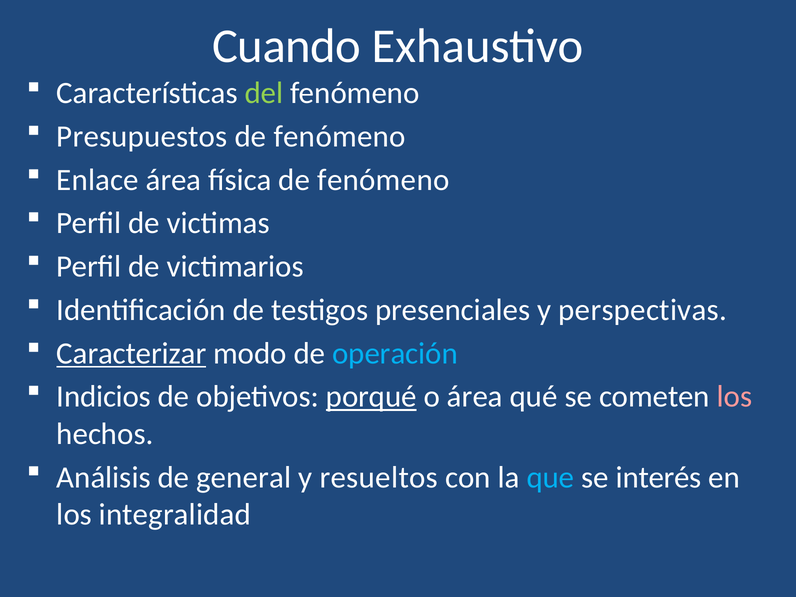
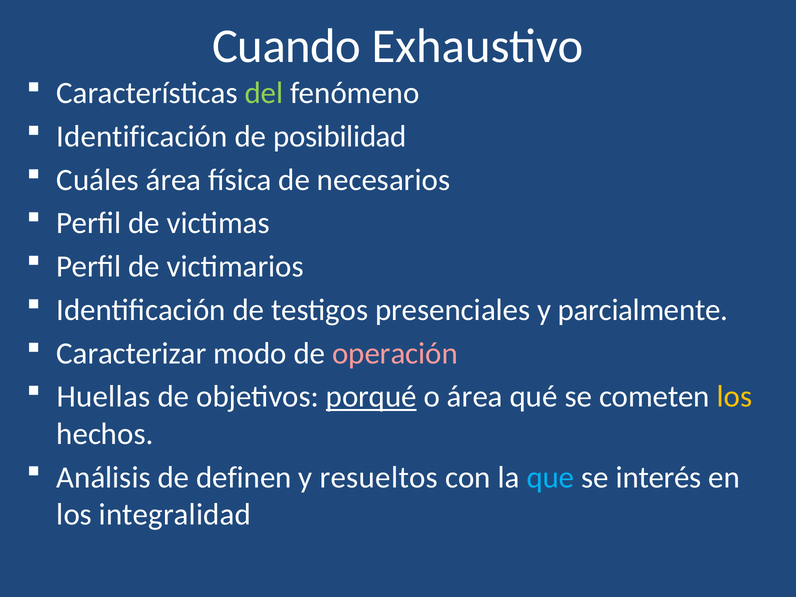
Presupuestos: Presupuestos -> Identificación (142, 137)
fenómeno: fenómeno -> posibilidad (340, 137)
Enlace: Enlace -> Cuáles (98, 180)
física de fenómeno: fenómeno -> necesarios (384, 180)
perspectivas: perspectivas -> parcialmente (643, 310)
Caracterizar underline: present -> none (131, 353)
operación colour: light blue -> pink (395, 353)
Indicios: Indicios -> Huellas (103, 397)
los colour: pink -> yellow (734, 397)
general: general -> definen (244, 477)
